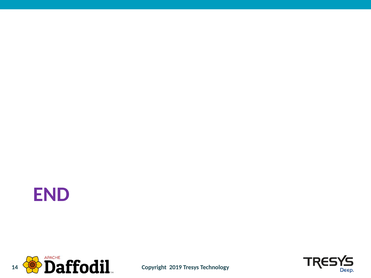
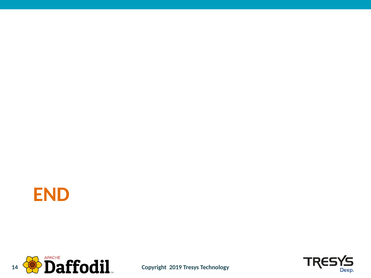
END colour: purple -> orange (51, 194)
